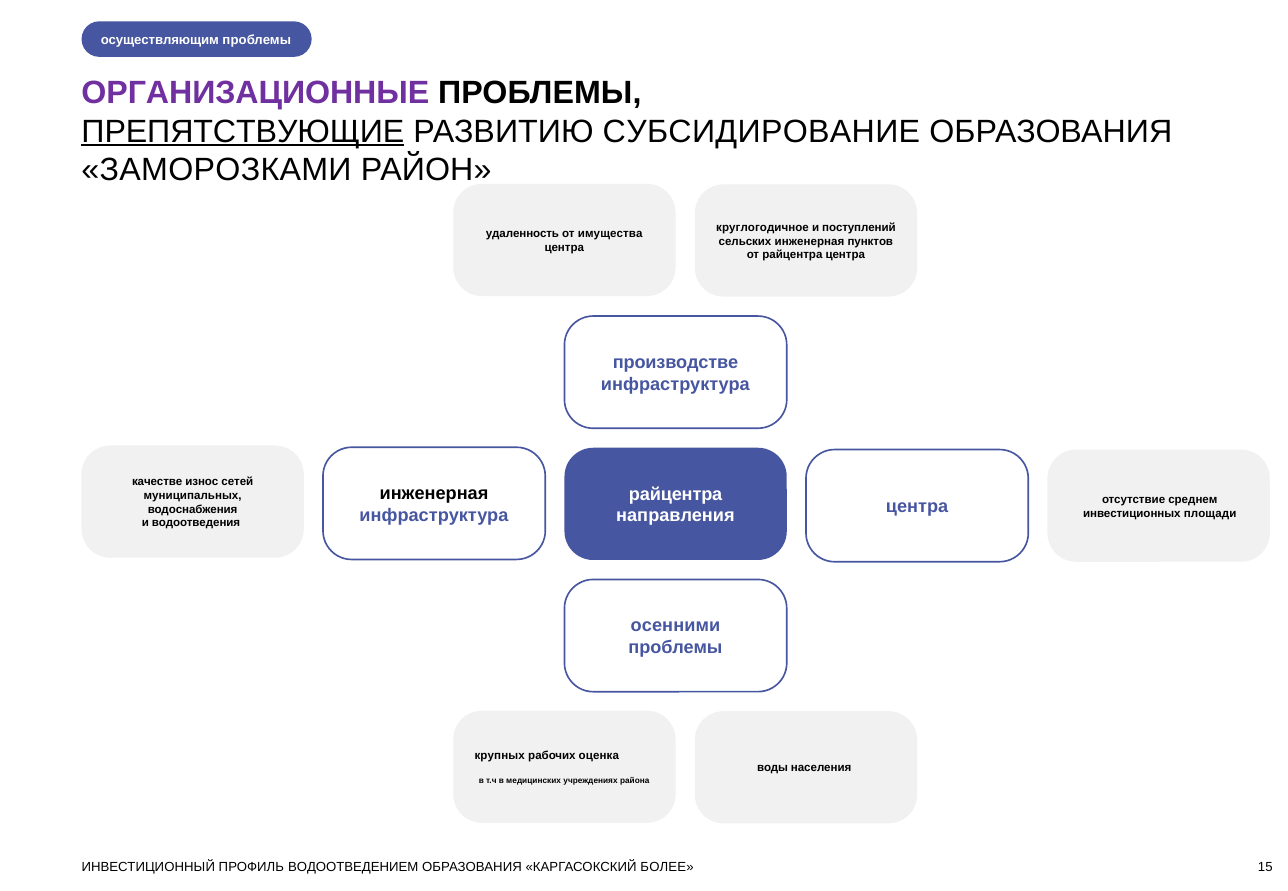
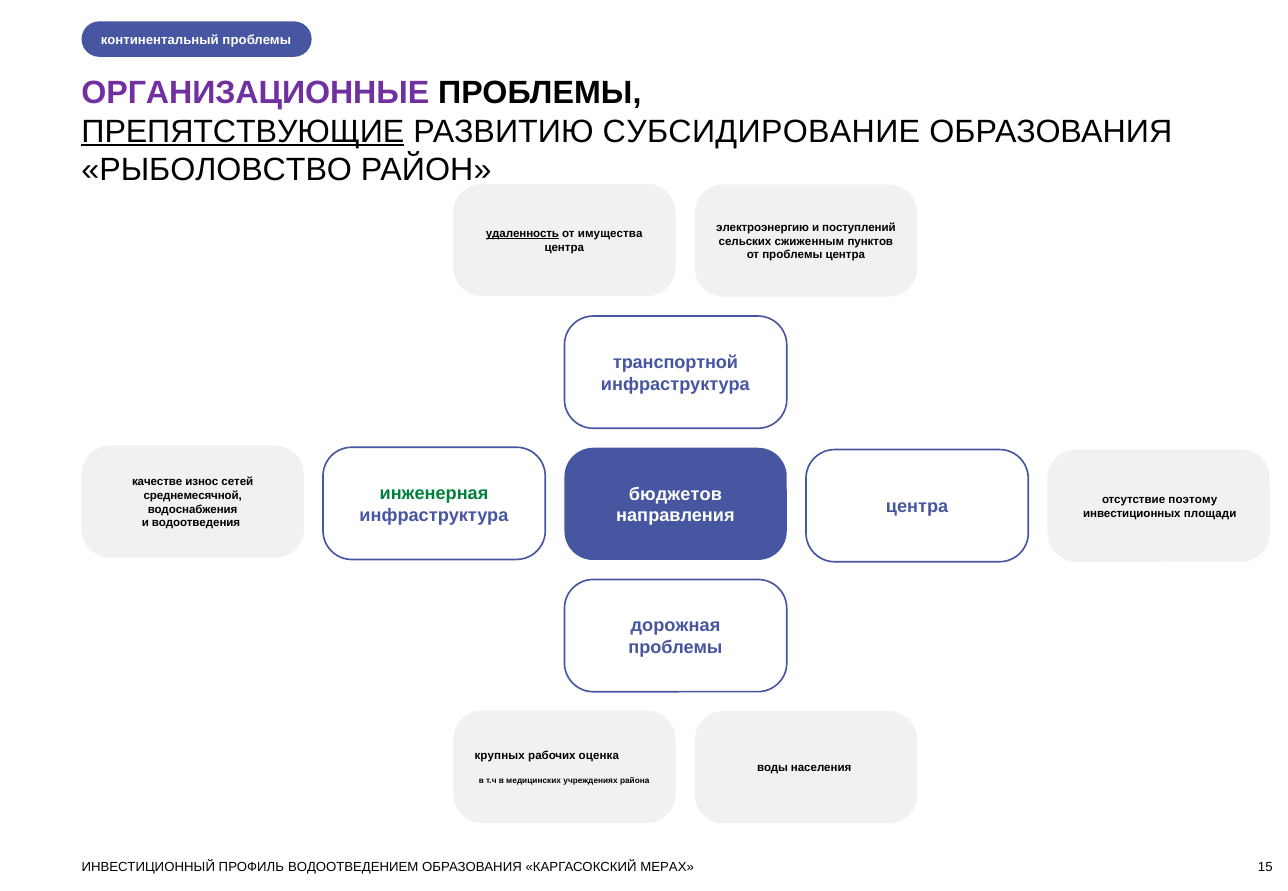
осуществляющим: осуществляющим -> континентальный (160, 40)
ЗАМОРОЗКАМИ: ЗАМОРОЗКАМИ -> РЫБОЛОВСТВО (217, 170)
круглогодичное: круглогодичное -> электроэнергию (763, 228)
удаленность underline: none -> present (522, 234)
сельских инженерная: инженерная -> сжиженным (809, 241)
от райцентра: райцентра -> проблемы (792, 255)
производстве: производстве -> транспортной (675, 363)
инженерная colour: black -> green (434, 494)
райцентра: райцентра -> бюджетов (675, 495)
муниципальных: муниципальных -> среднемесячной (193, 496)
среднем: среднем -> поэтому (1193, 500)
осенними: осенними -> дорожная (675, 626)
БОЛЕЕ: БОЛЕЕ -> МЕРАХ (667, 868)
